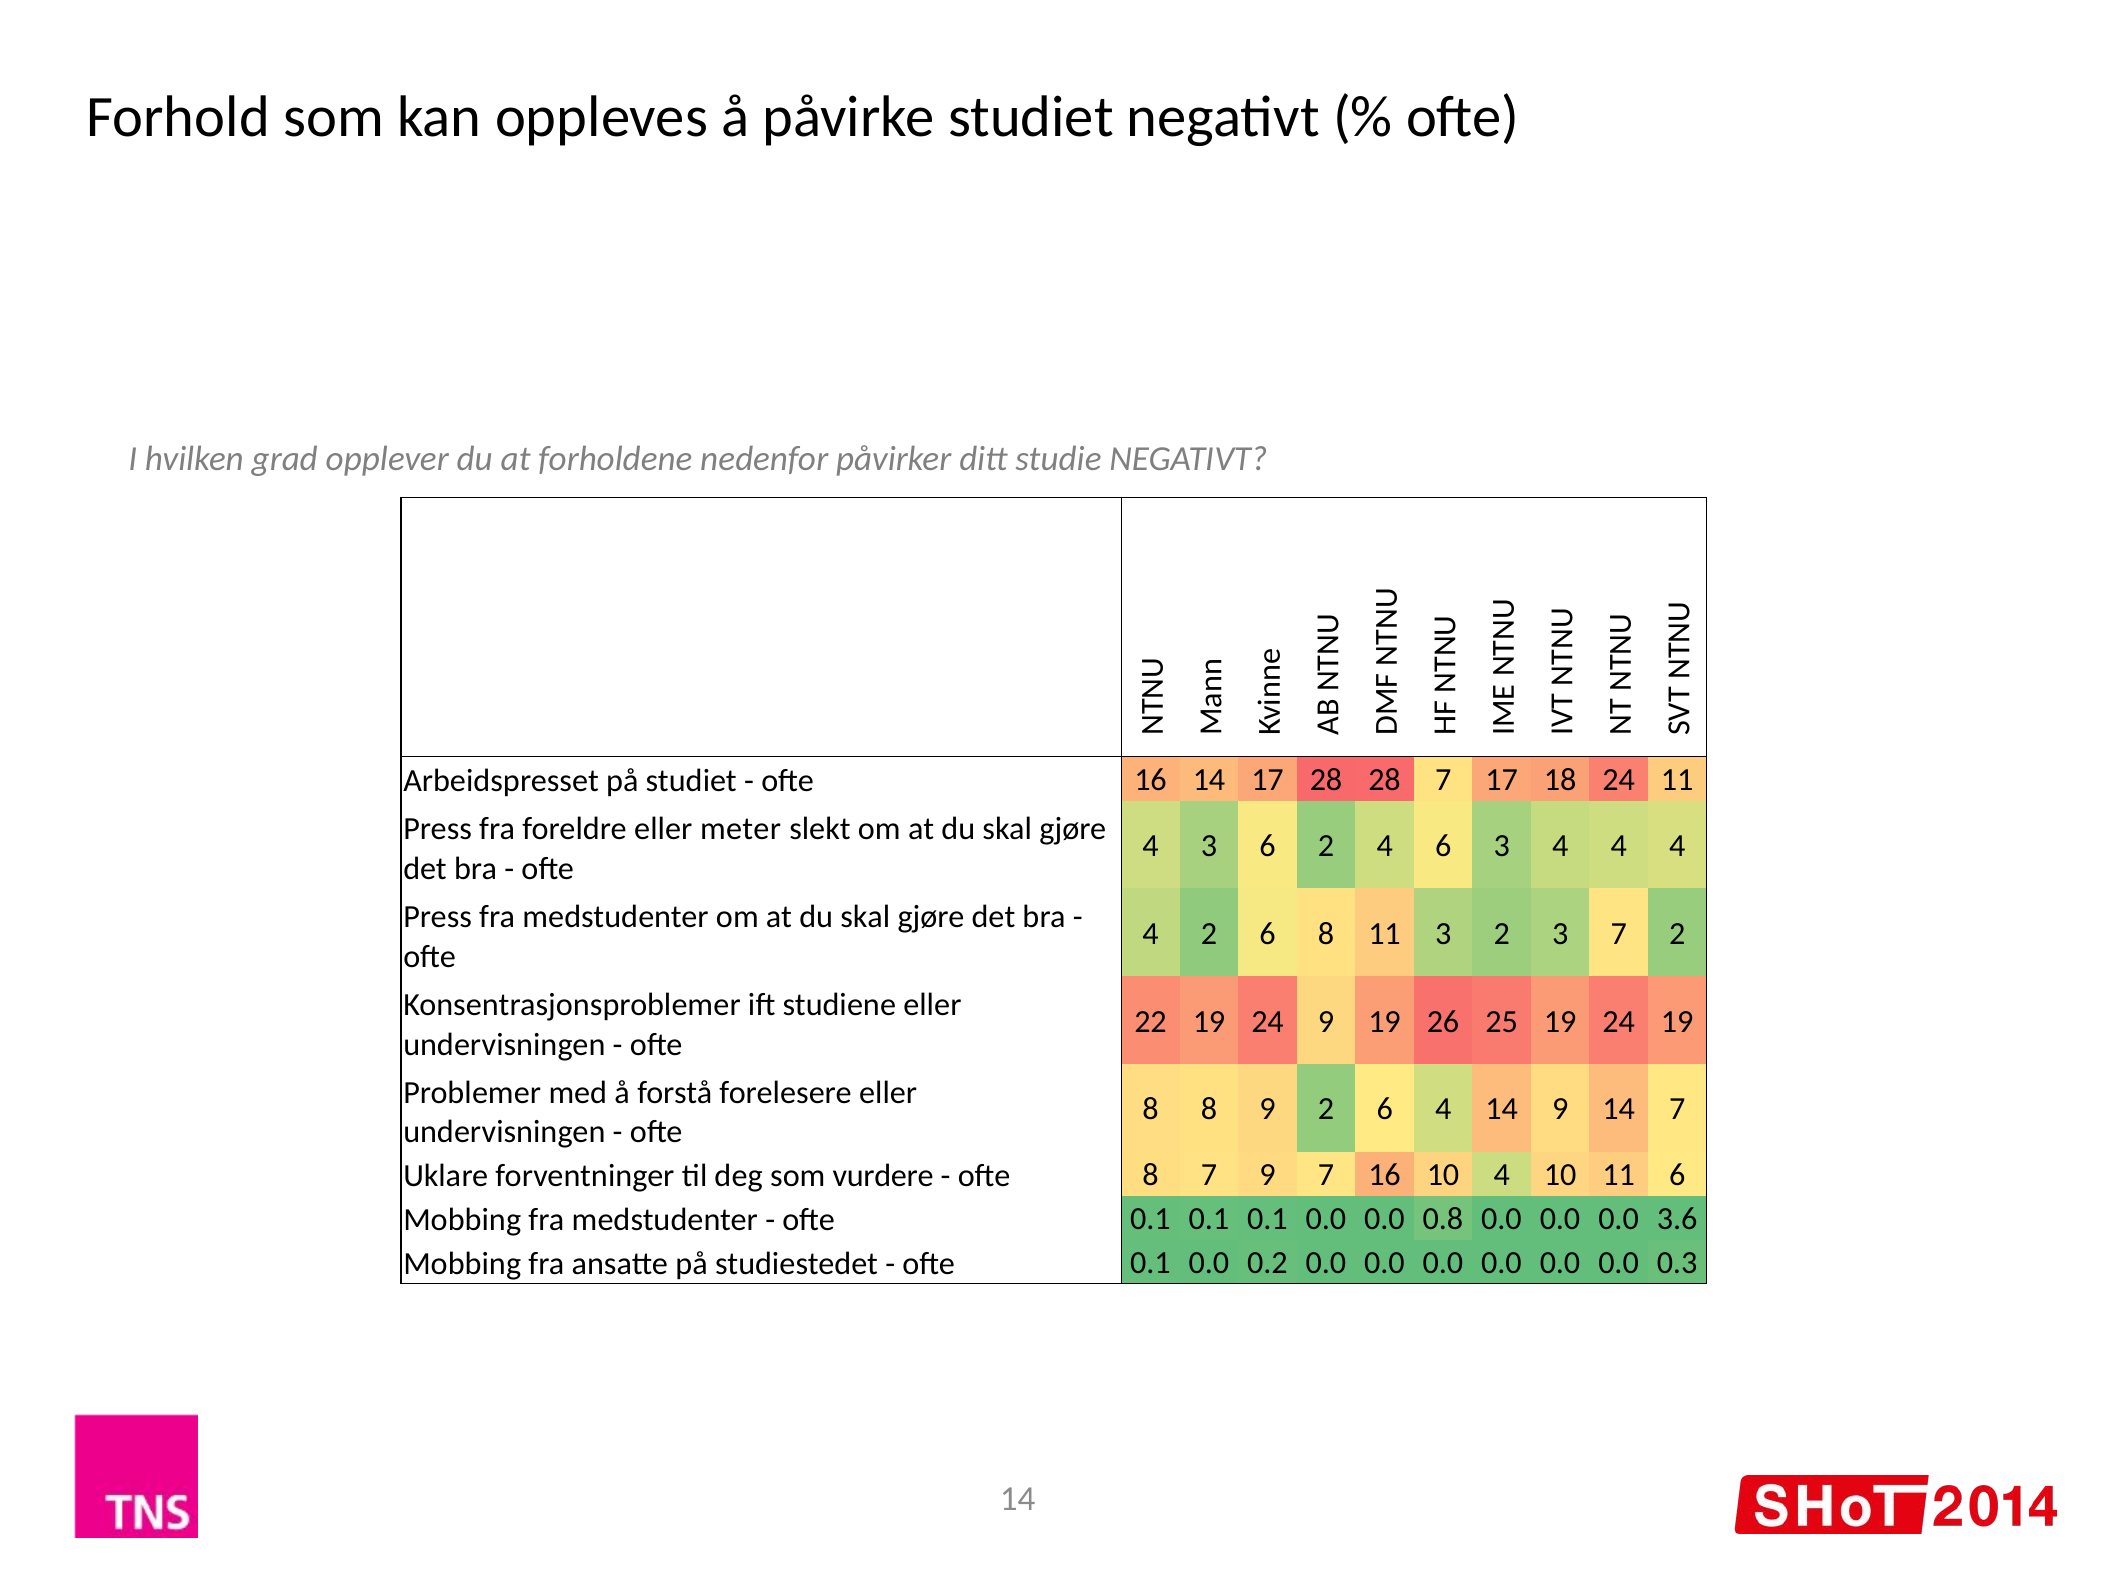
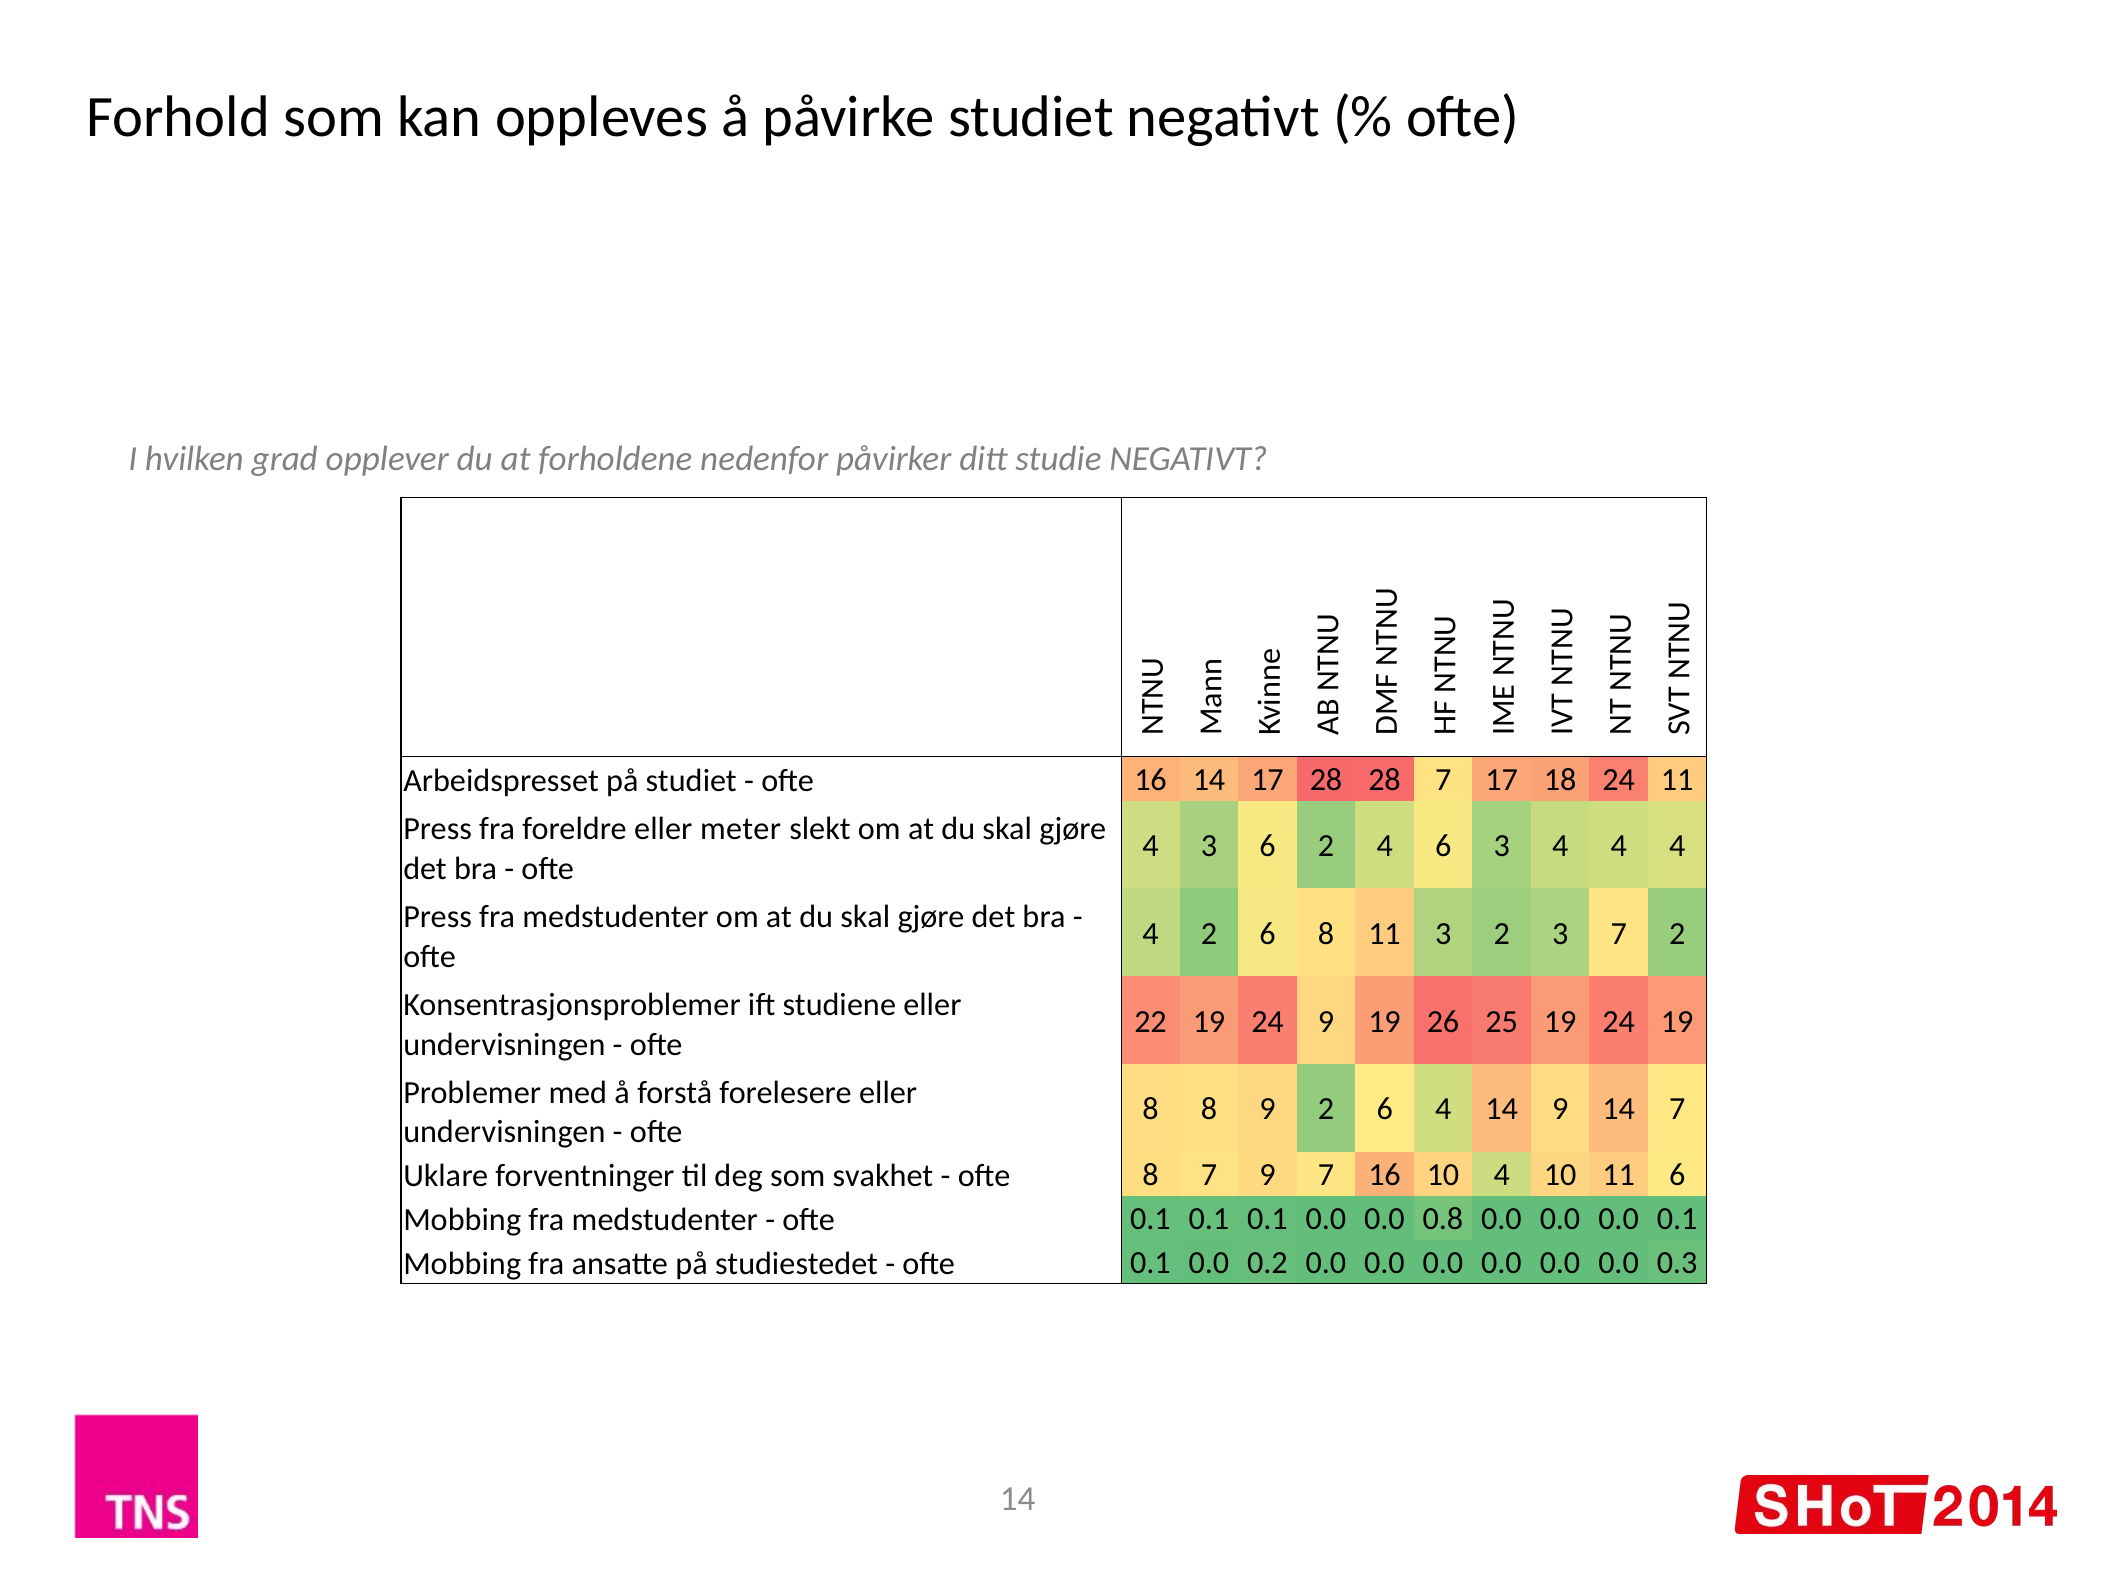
vurdere: vurdere -> svakhet (883, 1176)
0.0 3.6: 3.6 -> 0.1 (1677, 1219)
